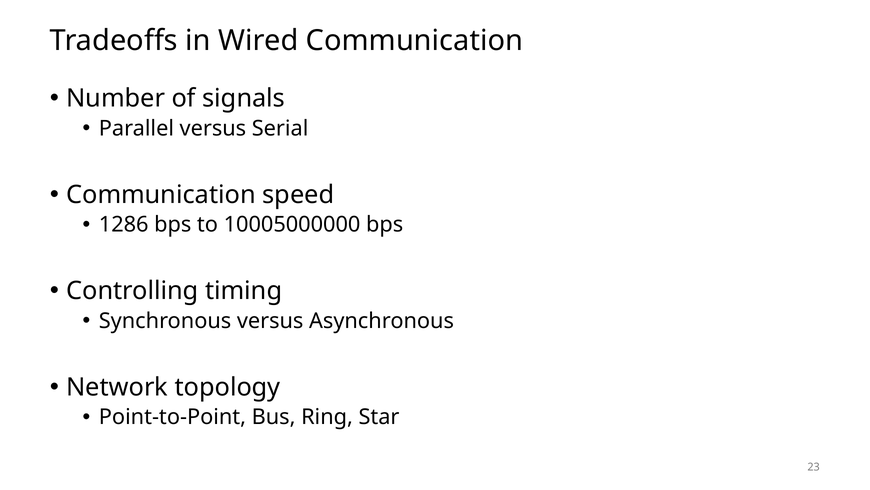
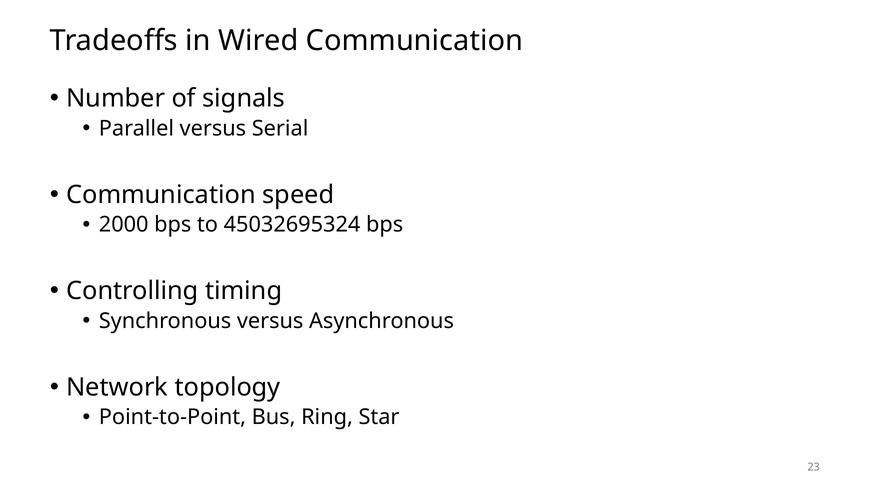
1286: 1286 -> 2000 (124, 224)
10005000000: 10005000000 -> 45032695324 (292, 224)
